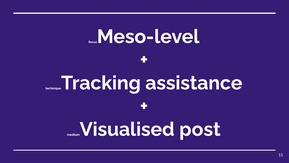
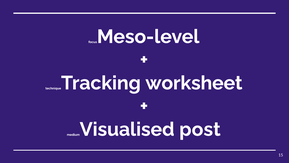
assistance: assistance -> worksheet (194, 83)
